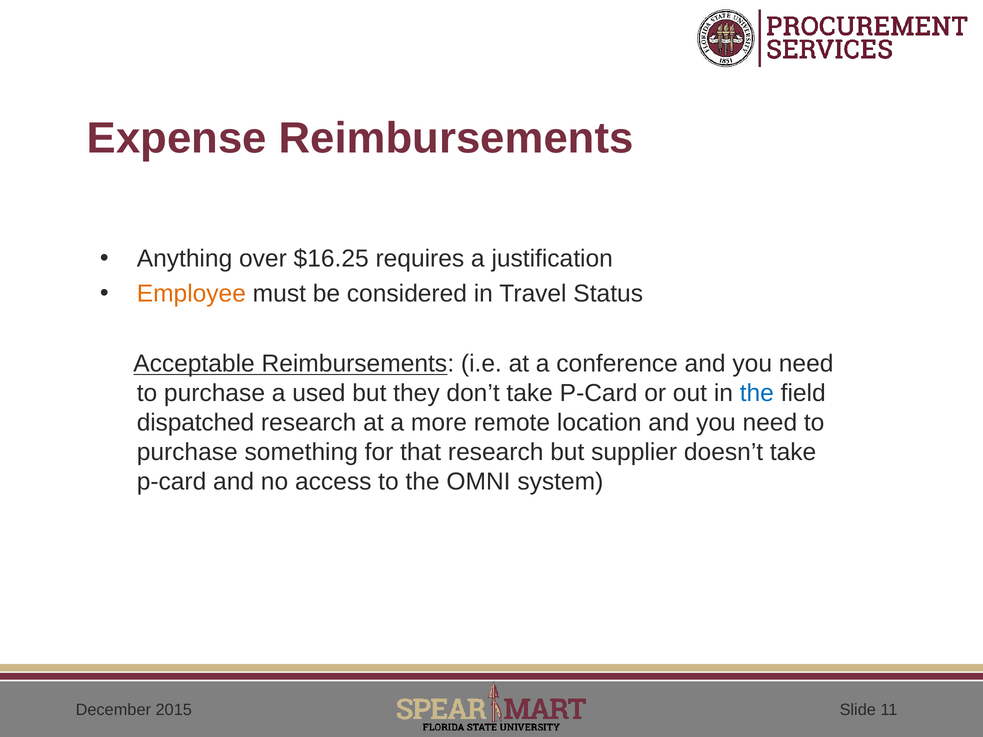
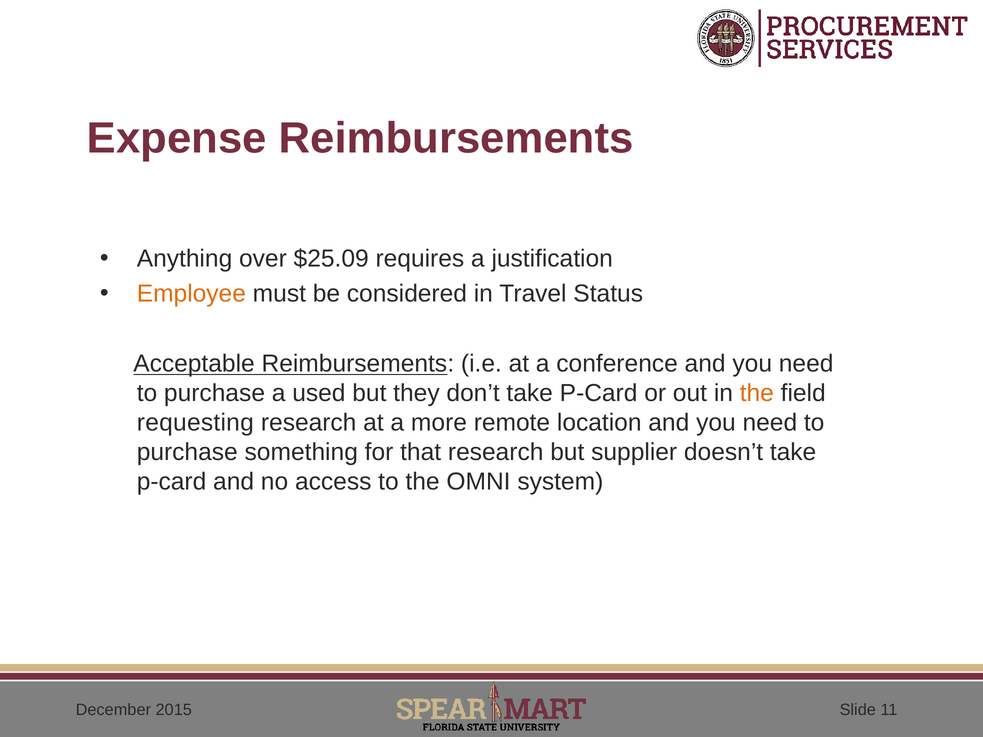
$16.25: $16.25 -> $25.09 (331, 259)
the colour: blue -> orange (757, 393)
dispatched: dispatched -> requesting (195, 423)
